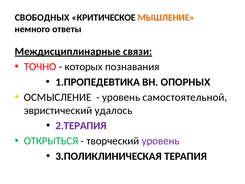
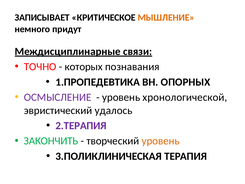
СВОБОДНЫХ: СВОБОДНЫХ -> ЗАПИСЫВАЕТ (42, 18)
ответы: ответы -> придут (67, 29)
ОСМЫСЛЕНИЕ colour: black -> purple (58, 97)
самостоятельной: самостоятельной -> хронологической (185, 97)
ОТКРЫТЬСЯ: ОТКРЫТЬСЯ -> ЗАКОНЧИТЬ (51, 141)
уровень colour: purple -> orange (161, 141)
